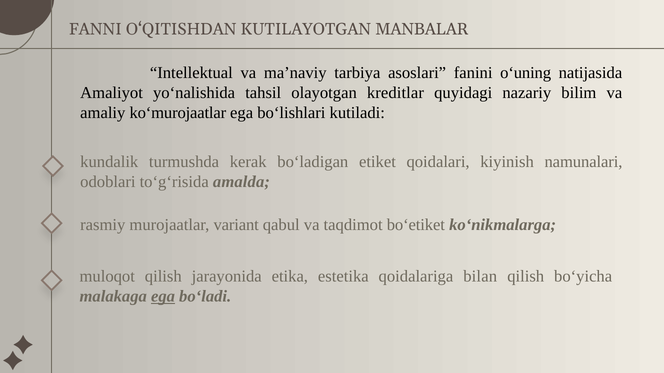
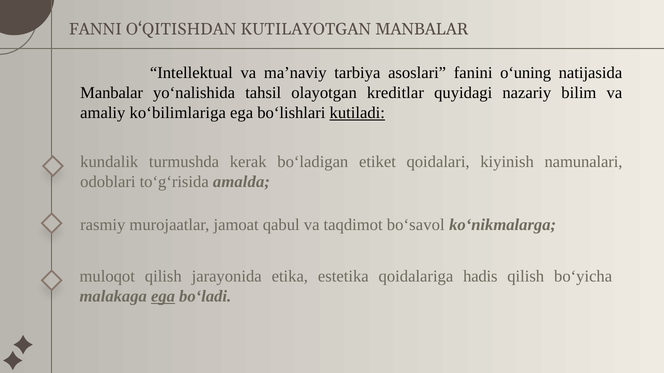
Amaliyot: Amaliyot -> Manbalar (112, 93)
ko‘murojaatlar: ko‘murojaatlar -> ko‘bilimlariga (178, 113)
kutiladi underline: none -> present (357, 113)
variant: variant -> jamoat (236, 225)
bo‘etiket: bo‘etiket -> bo‘savol (416, 225)
bilan: bilan -> hadis (480, 277)
